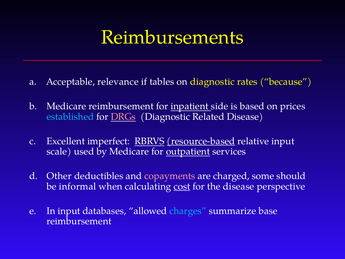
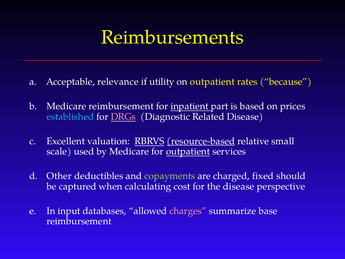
tables: tables -> utility (162, 82)
on diagnostic: diagnostic -> outpatient (212, 82)
side: side -> part (220, 106)
imperfect: imperfect -> valuation (108, 141)
relative input: input -> small (283, 141)
copayments colour: pink -> light green (170, 176)
some: some -> fixed (263, 176)
informal: informal -> captured (78, 186)
cost underline: present -> none (182, 186)
charges colour: light blue -> pink (188, 211)
